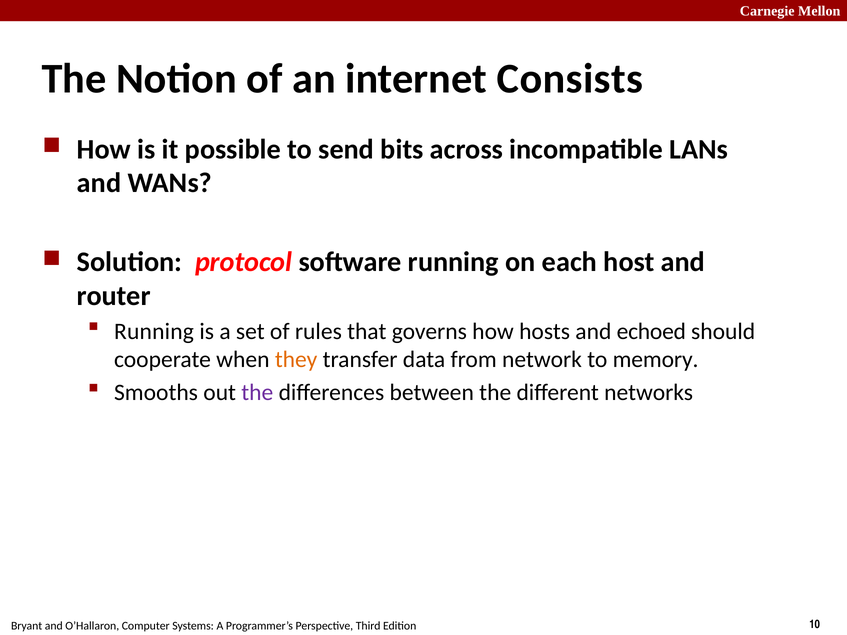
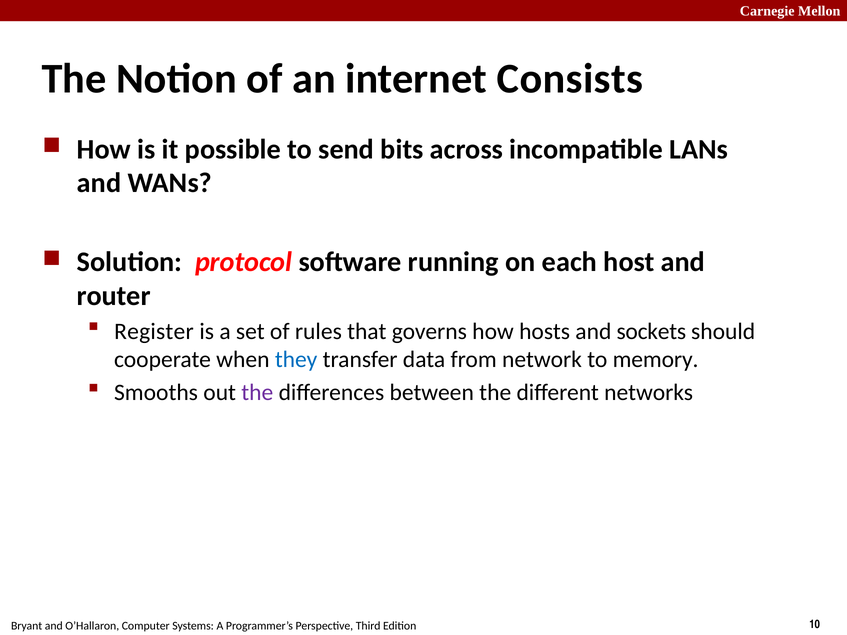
Running: Running -> Register (154, 332)
echoed: echoed -> sockets (651, 332)
they colour: orange -> blue (296, 360)
